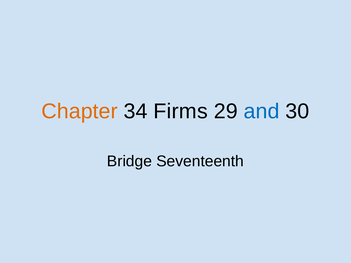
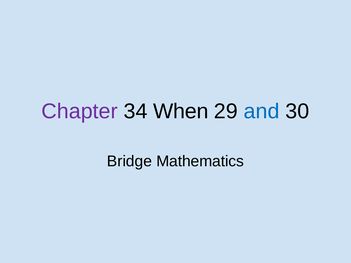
Chapter colour: orange -> purple (80, 111)
Firms: Firms -> When (181, 111)
Seventeenth: Seventeenth -> Mathematics (200, 161)
